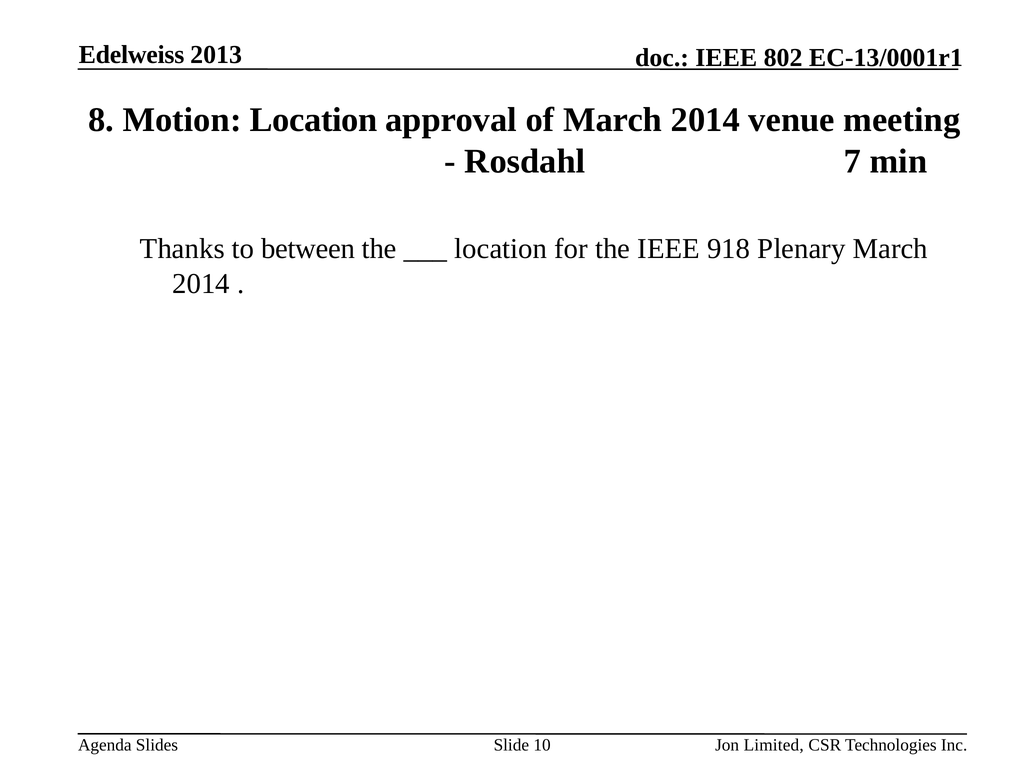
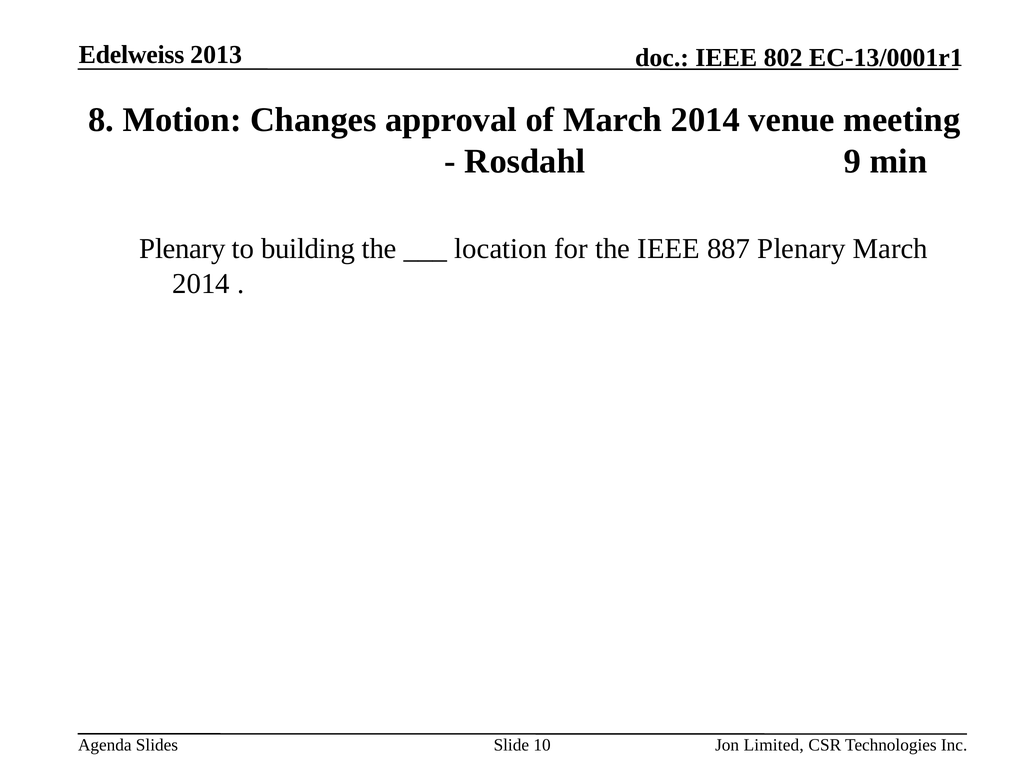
Motion Location: Location -> Changes (313, 120)
7: 7 -> 9 (853, 161)
Thanks: Thanks -> Plenary (182, 249)
between: between -> building (308, 249)
918: 918 -> 887 (729, 249)
